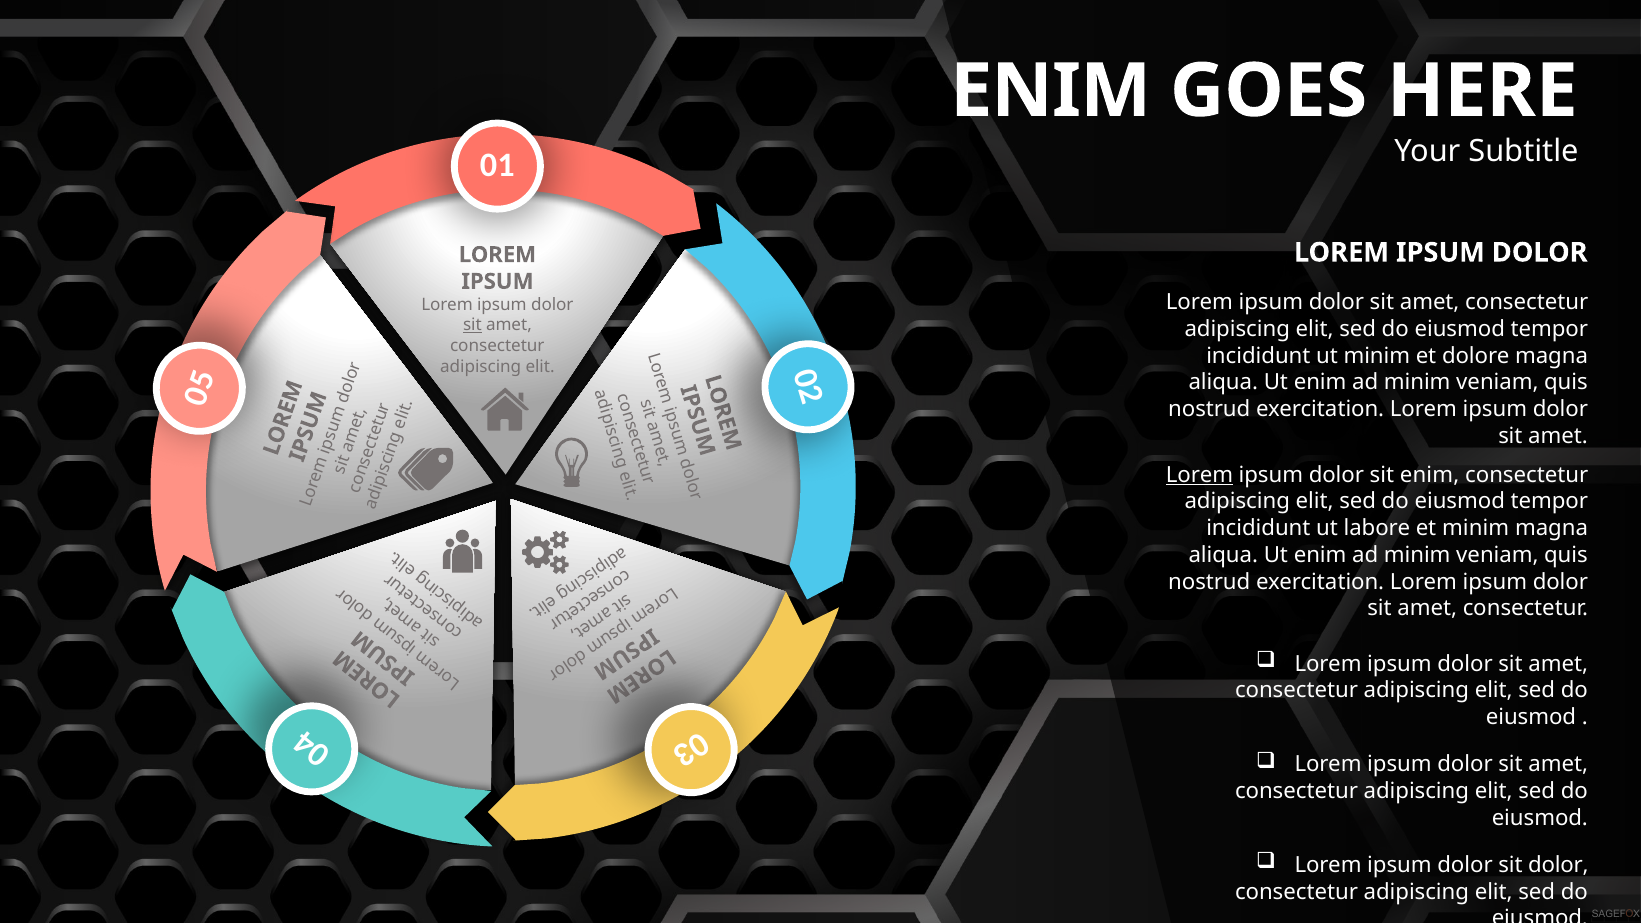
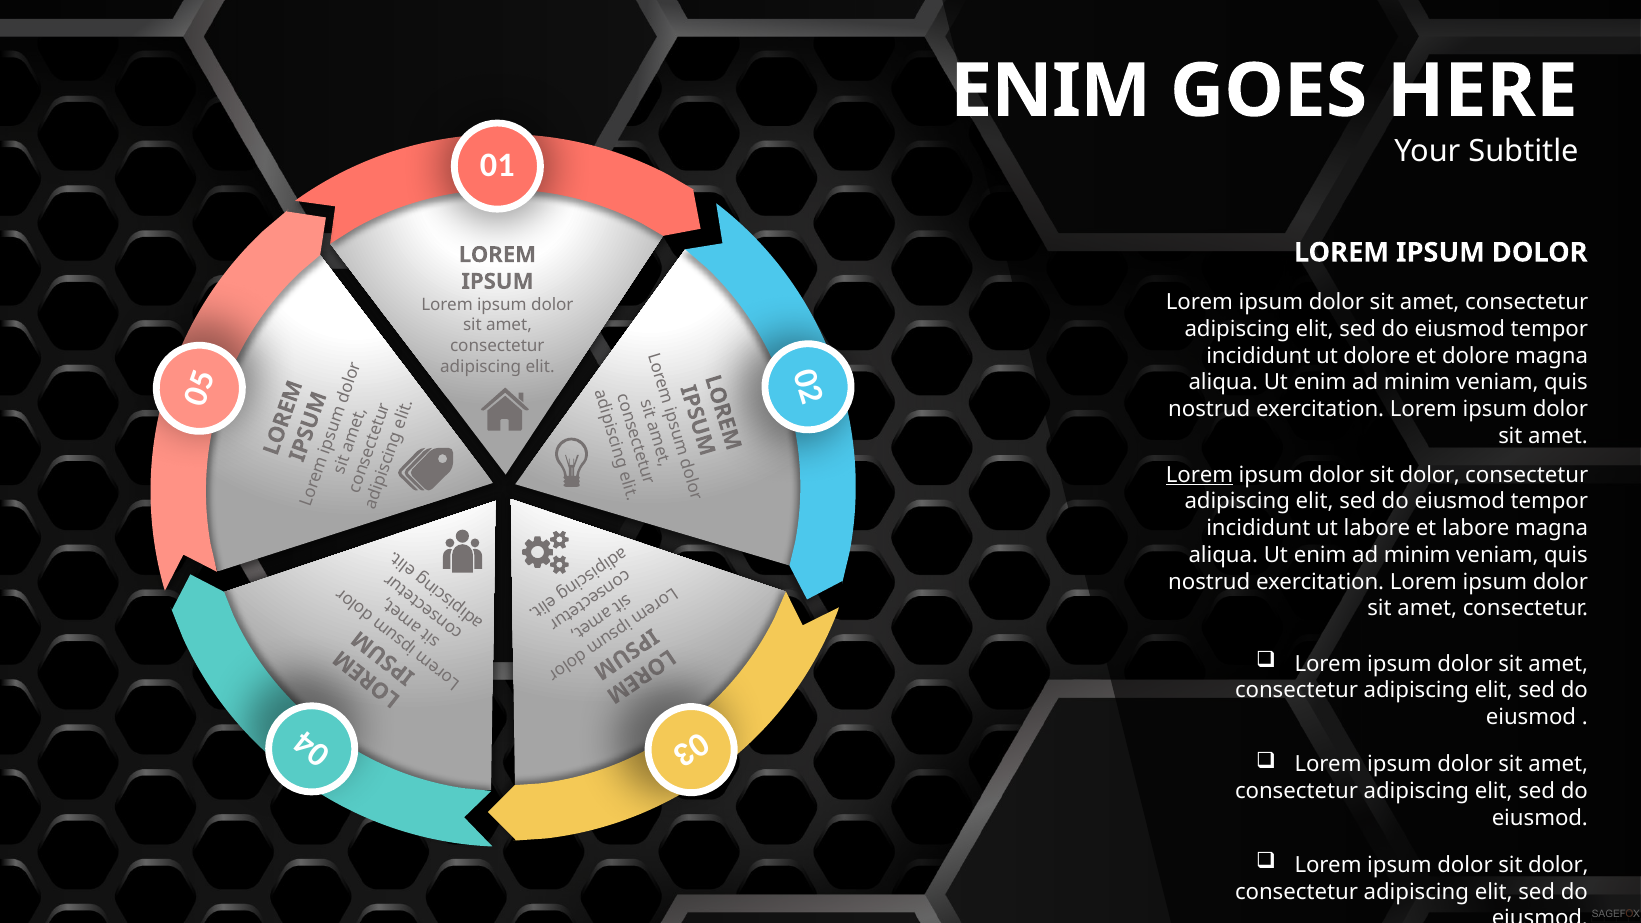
sit underline: present -> none (472, 325)
ut minim: minim -> dolore (1377, 356)
enim: enim -> dolor (1430, 475)
et minim: minim -> labore (1476, 528)
